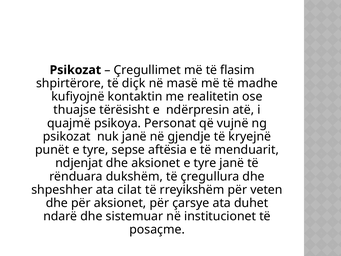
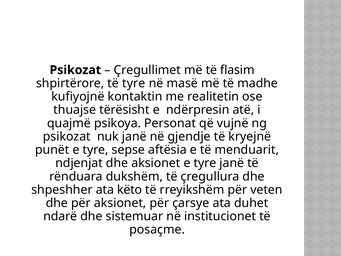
të diçk: diçk -> tyre (134, 83)
cilat: cilat -> këto (130, 190)
